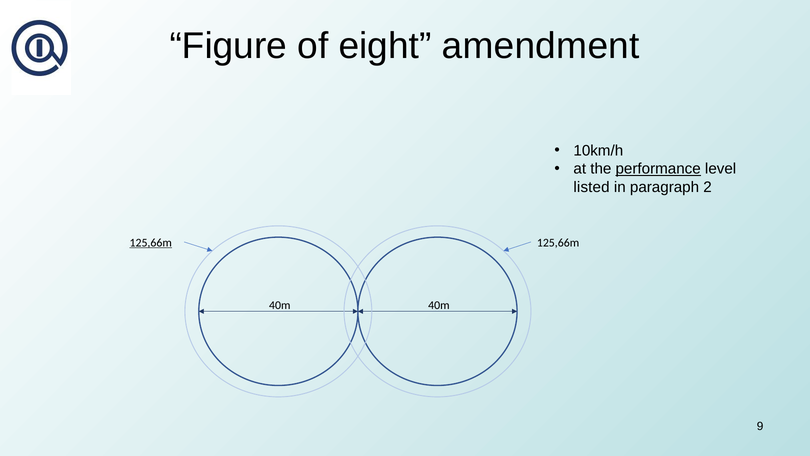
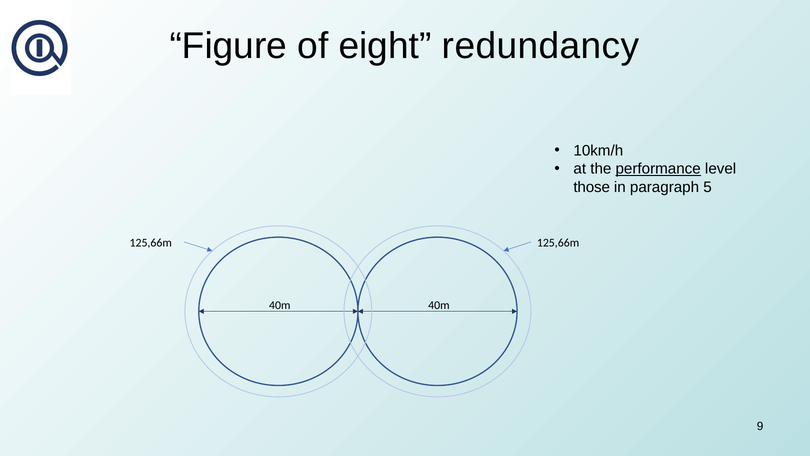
amendment: amendment -> redundancy (541, 46)
listed: listed -> those (592, 187)
2: 2 -> 5 (708, 187)
125,66m underline: present -> none (151, 243)
